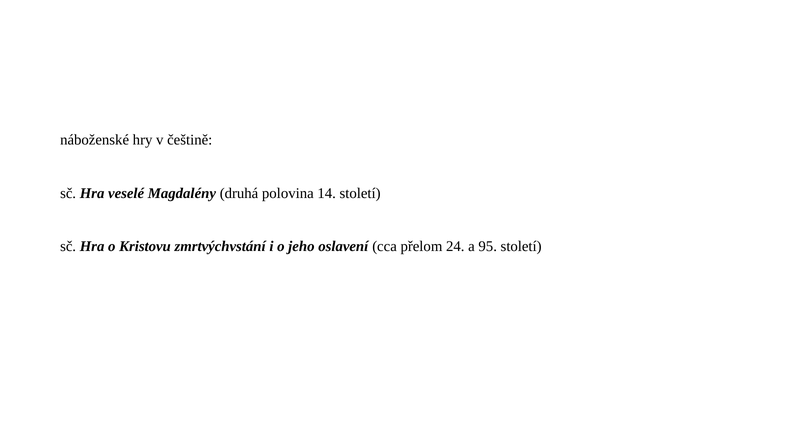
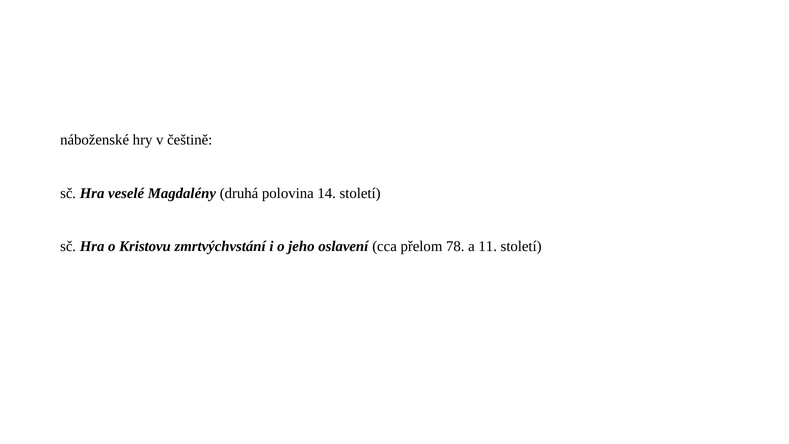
24: 24 -> 78 (455, 246)
95: 95 -> 11 (488, 246)
